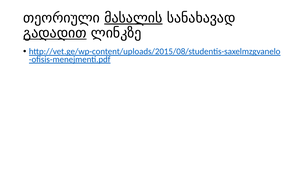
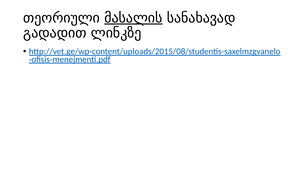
გადადით underline: present -> none (55, 33)
